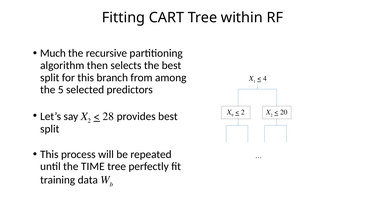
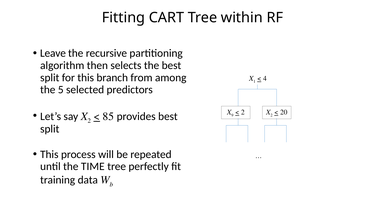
Much: Much -> Leave (53, 53)
28: 28 -> 85 (108, 116)
